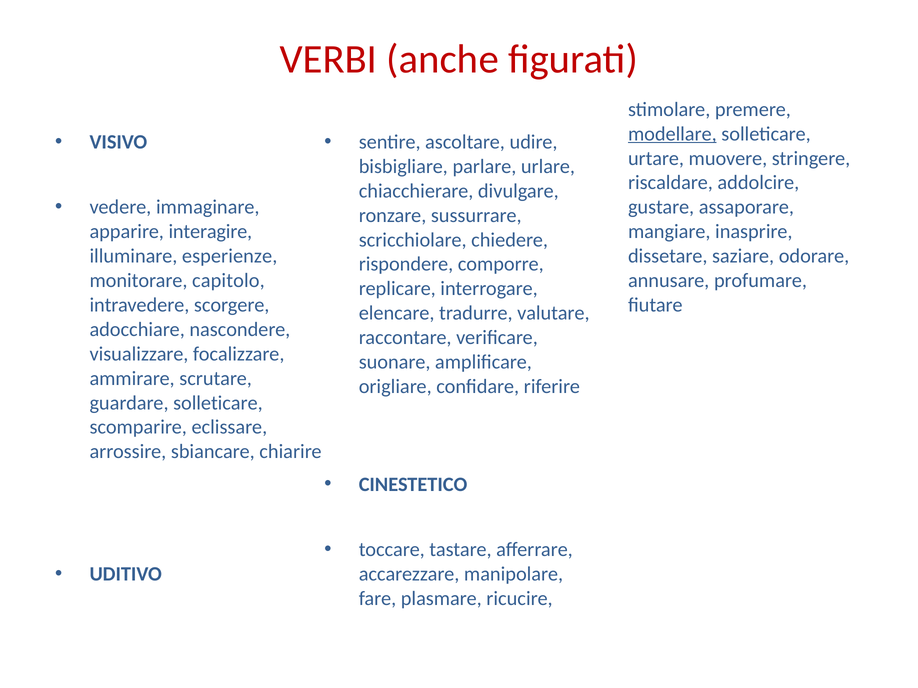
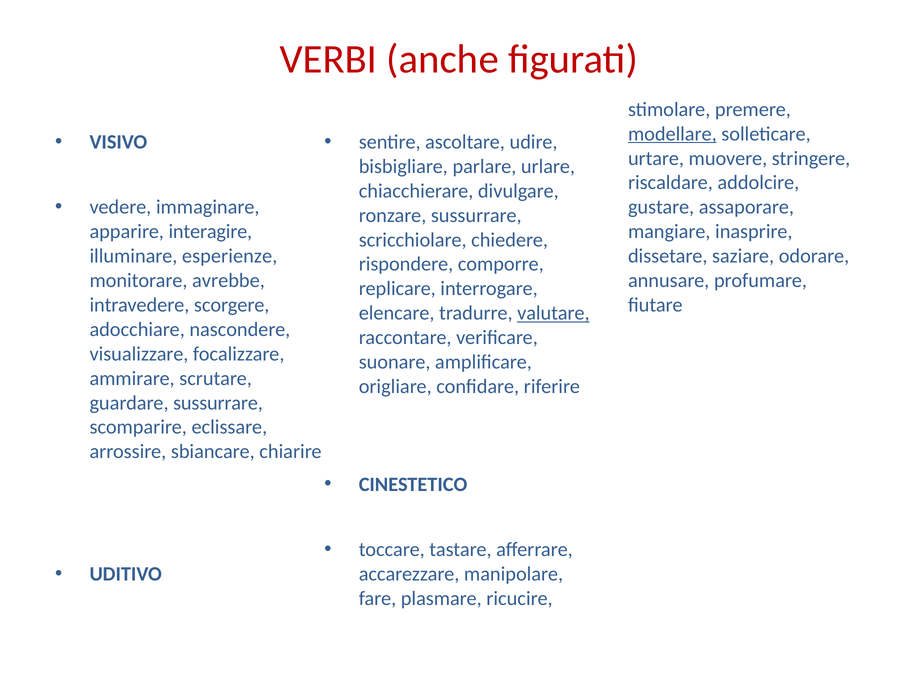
capitolo: capitolo -> avrebbe (228, 281)
valutare underline: none -> present (553, 313)
guardare solleticare: solleticare -> sussurrare (218, 403)
